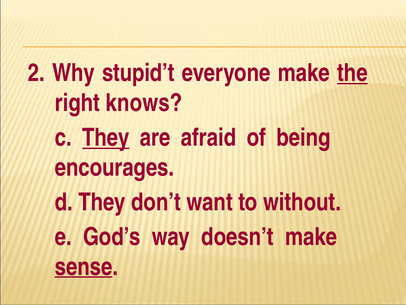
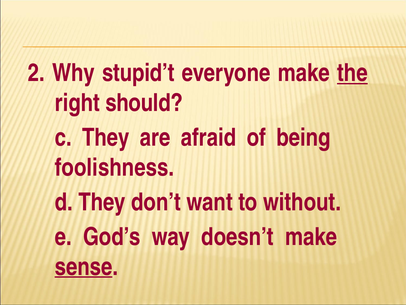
knows: knows -> should (144, 103)
They underline: present -> none (106, 137)
encourages: encourages -> foolishness (114, 167)
